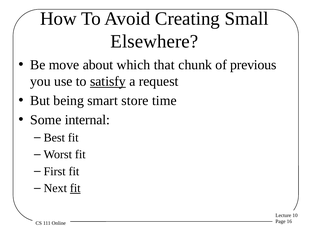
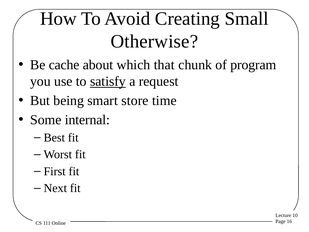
Elsewhere: Elsewhere -> Otherwise (154, 41)
move: move -> cache (64, 65)
previous: previous -> program (253, 65)
fit underline: present -> none (75, 188)
